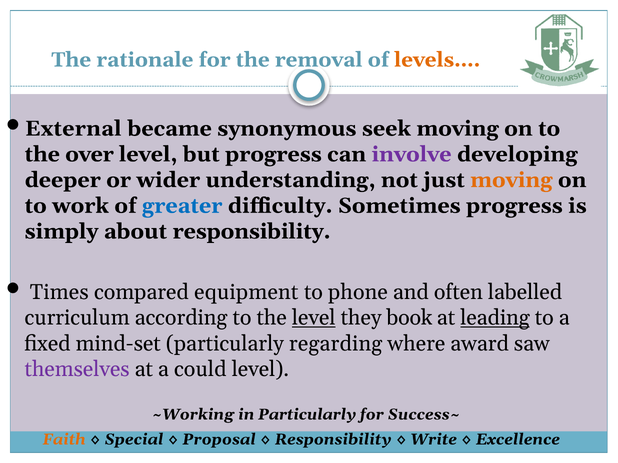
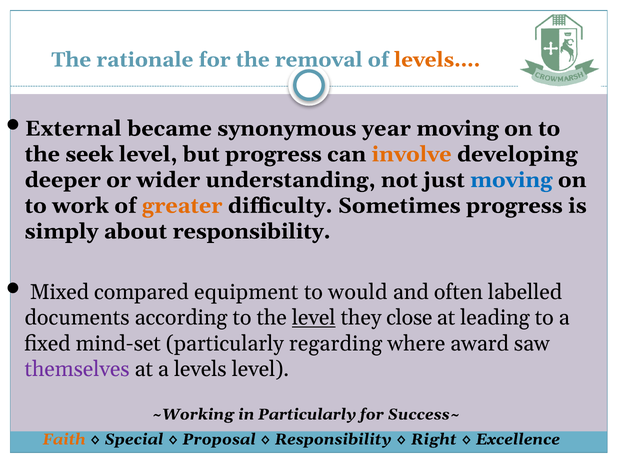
seek: seek -> year (386, 129)
over: over -> seek (90, 154)
involve colour: purple -> orange (412, 154)
moving colour: orange -> blue (511, 180)
greater colour: blue -> orange (182, 206)
Times: Times -> Mixed (59, 292)
phone: phone -> would (358, 292)
curriculum: curriculum -> documents (77, 318)
book: book -> close (409, 318)
leading underline: present -> none (495, 318)
could: could -> levels (200, 370)
Write: Write -> Right (434, 440)
